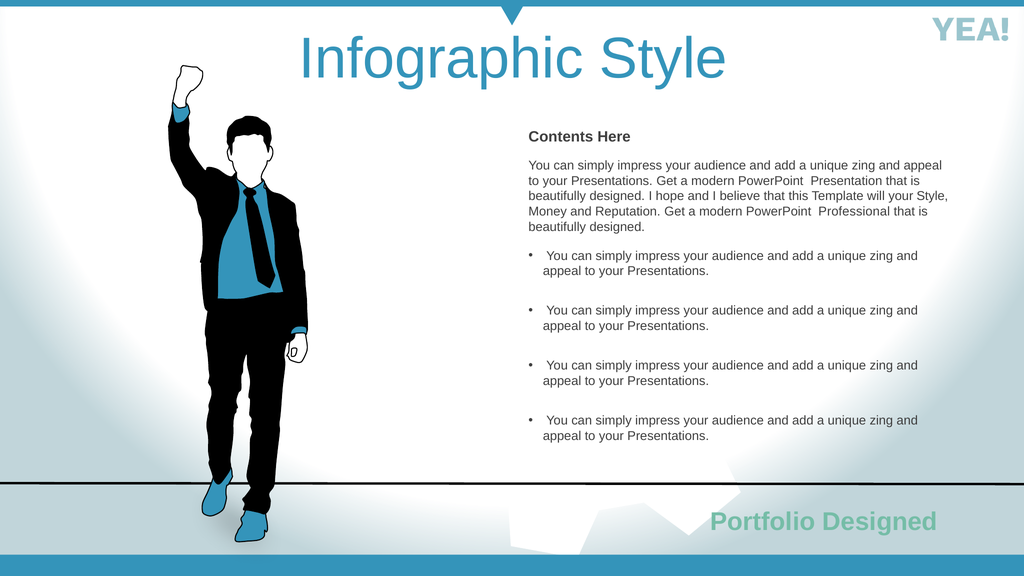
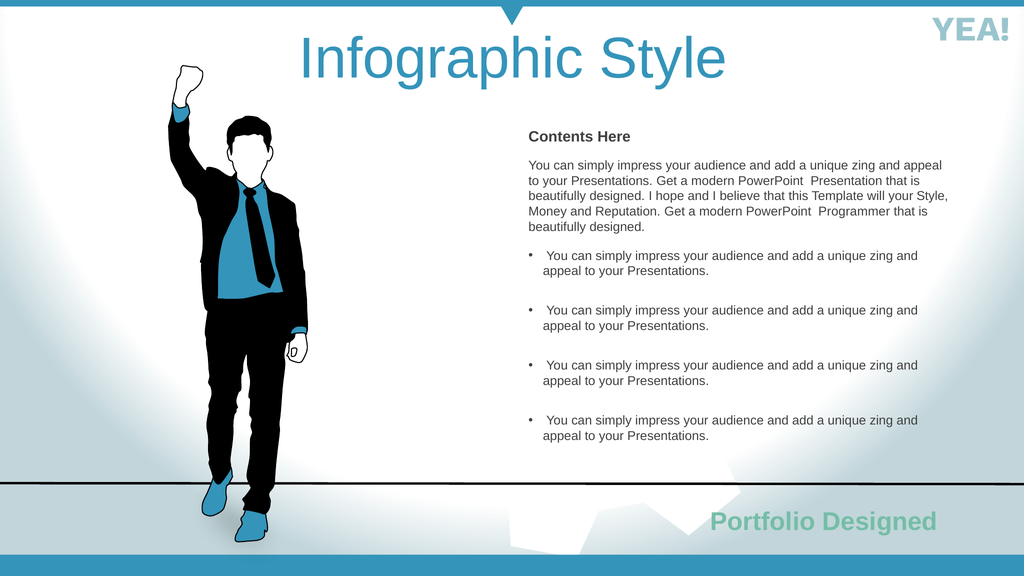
Professional: Professional -> Programmer (854, 212)
